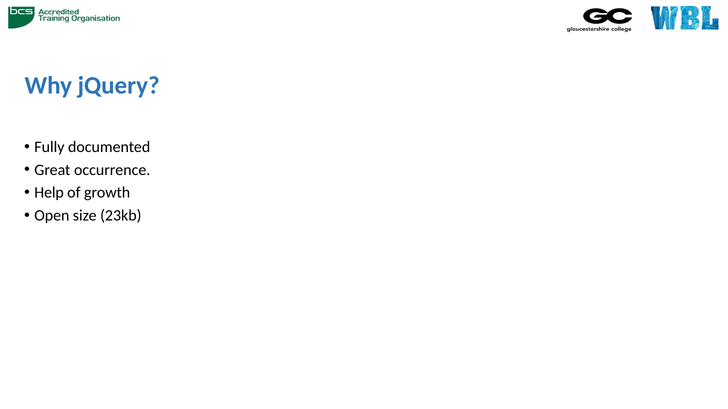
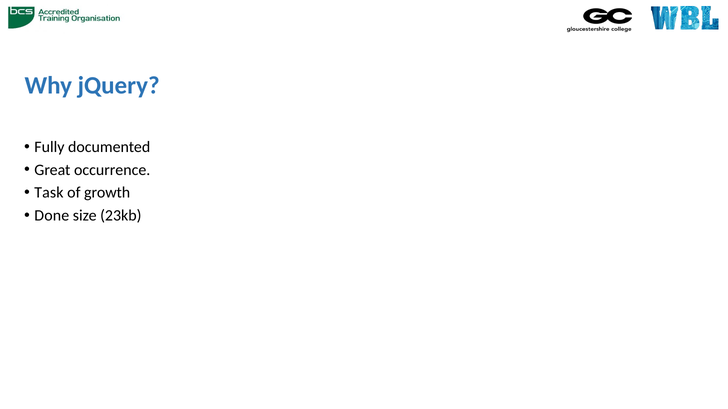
Help: Help -> Task (49, 193)
Open: Open -> Done (52, 216)
